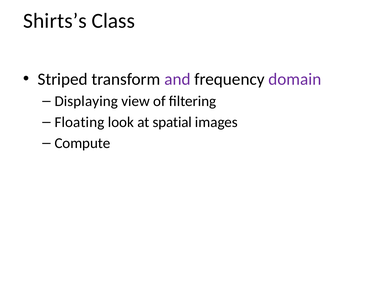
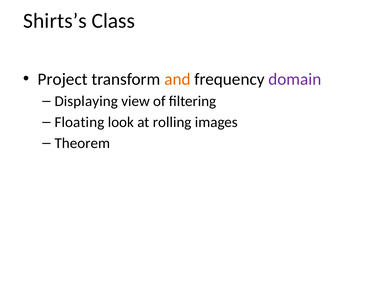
Striped: Striped -> Project (63, 79)
and colour: purple -> orange (177, 79)
spatial: spatial -> rolling (172, 122)
Compute: Compute -> Theorem (82, 144)
